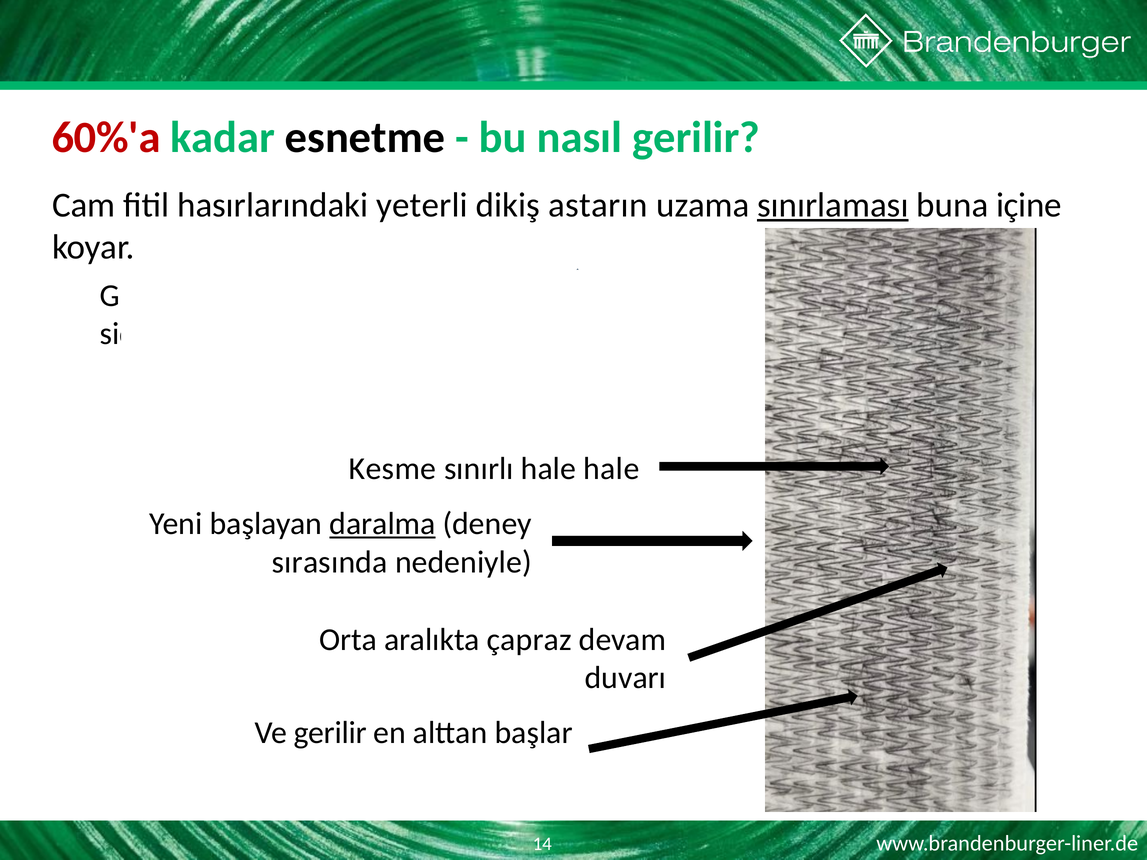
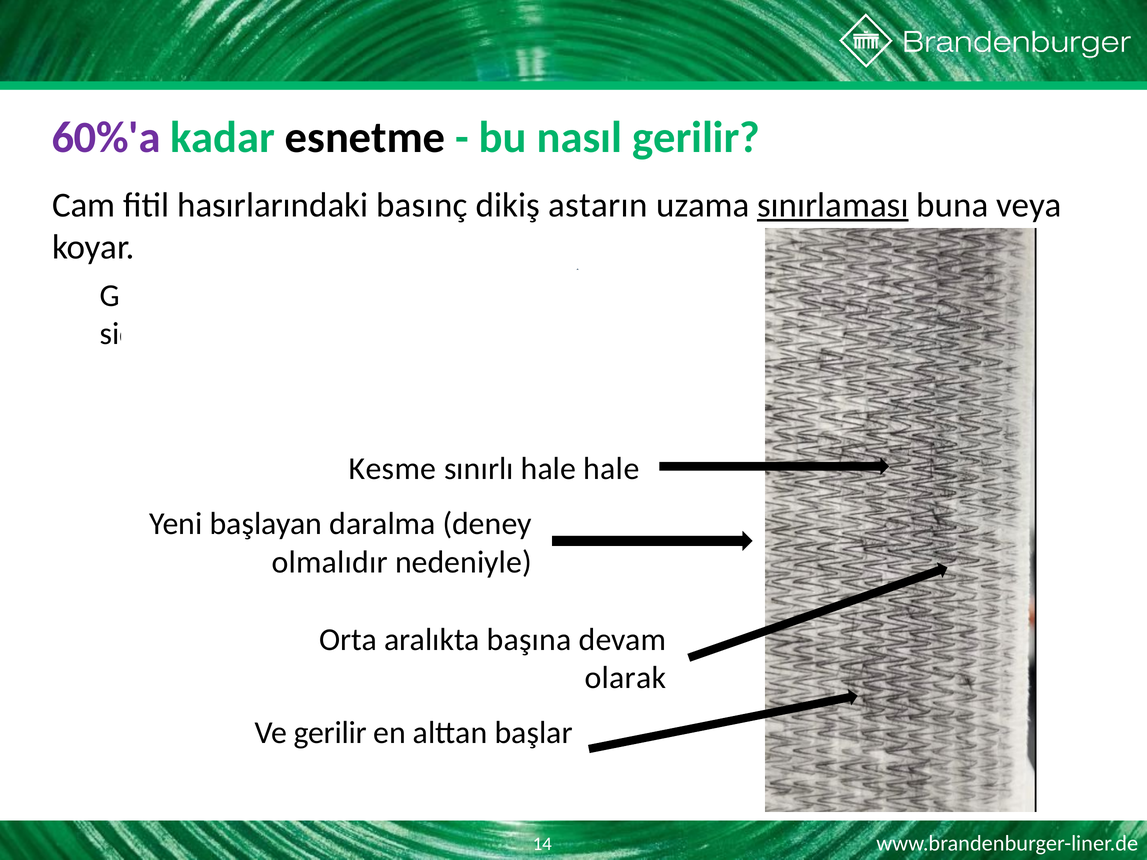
60%'a colour: red -> purple (106, 137)
yeterli: yeterli -> basınç (422, 205)
içine: içine -> veya (1029, 205)
daralma underline: present -> none (382, 524)
sırasında: sırasında -> olmalıdır (330, 562)
çapraz: çapraz -> başına (529, 640)
duvarı: duvarı -> olarak (625, 678)
